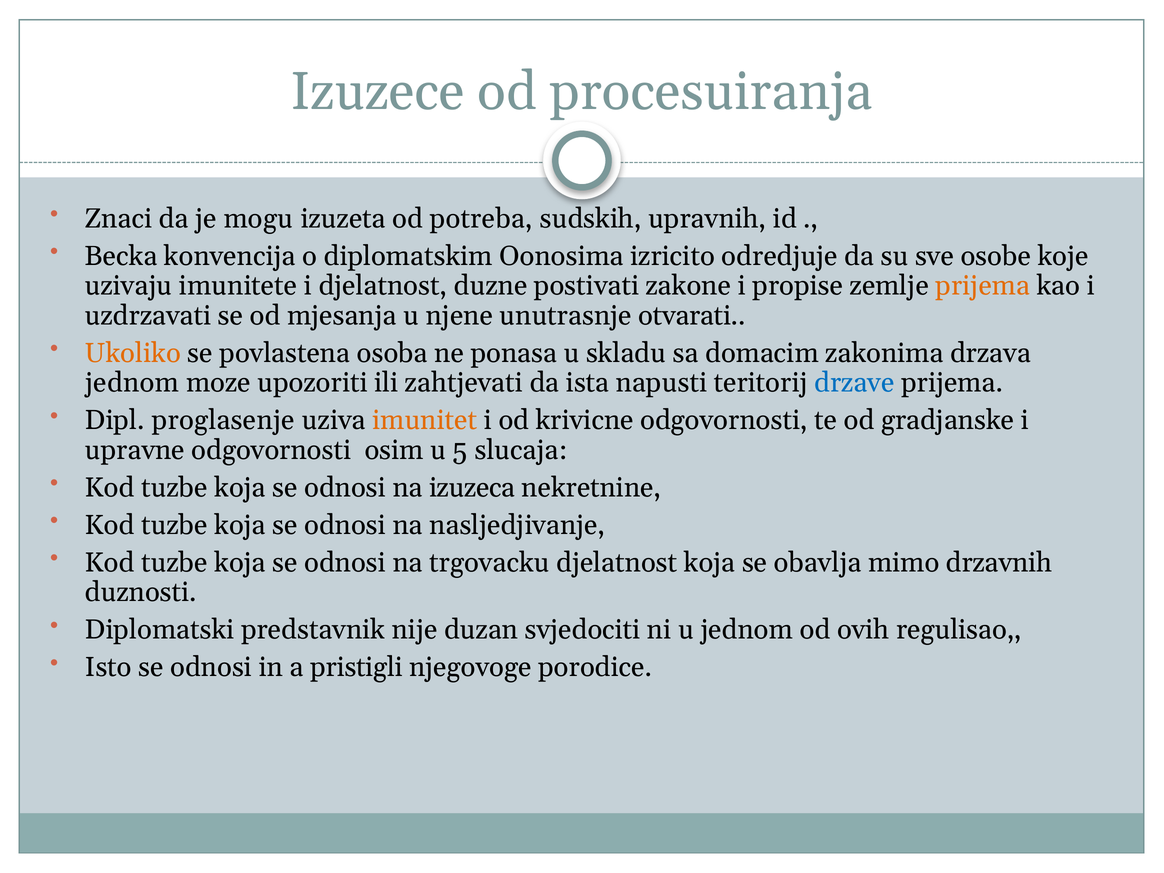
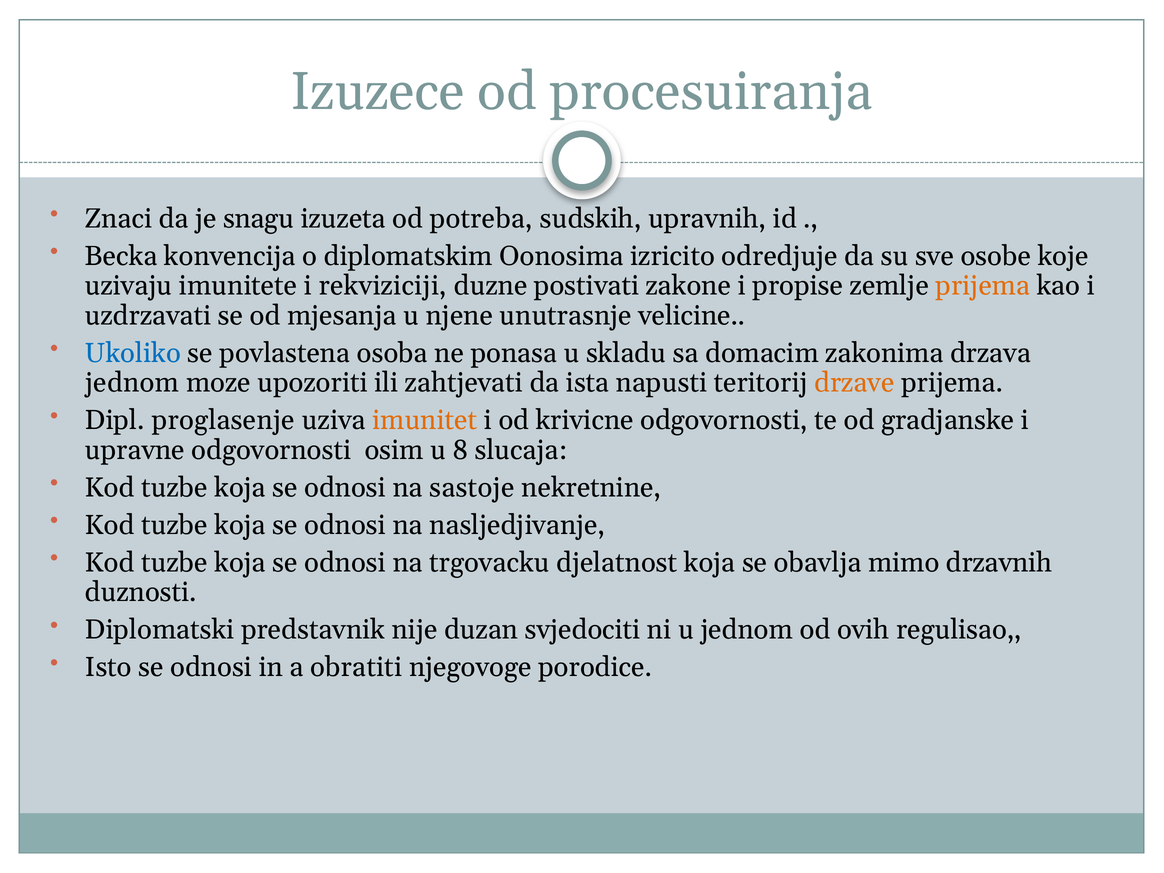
mogu: mogu -> snagu (259, 219)
i djelatnost: djelatnost -> rekviziciji (383, 286)
otvarati: otvarati -> velicine (692, 316)
Ukoliko colour: orange -> blue (133, 353)
drzave colour: blue -> orange (854, 383)
5: 5 -> 8 (461, 450)
izuzeca: izuzeca -> sastoje (472, 488)
pristigli: pristigli -> obratiti (356, 667)
